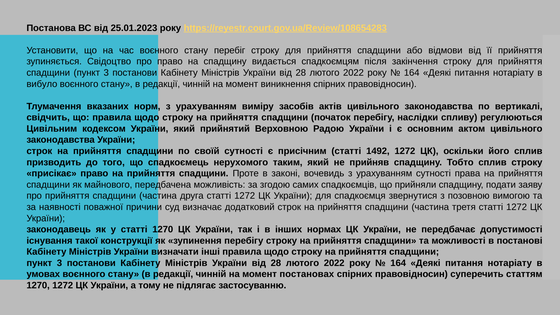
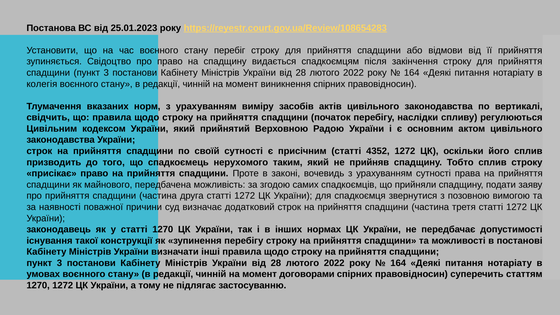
вибуло: вибуло -> колегія (42, 84)
1492: 1492 -> 4352 (378, 151)
постановах: постановах -> договорами (307, 274)
